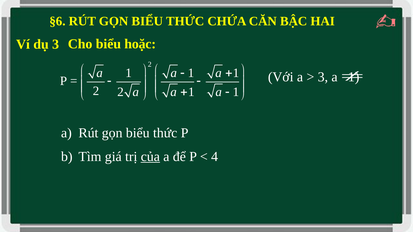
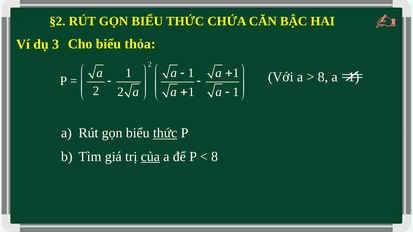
§6: §6 -> §2 (57, 21)
hoặc: hoặc -> thỏa (140, 44)
3: 3 -> 8 (323, 77)
thức underline: none -> present (165, 133)
4: 4 -> 8 (215, 157)
